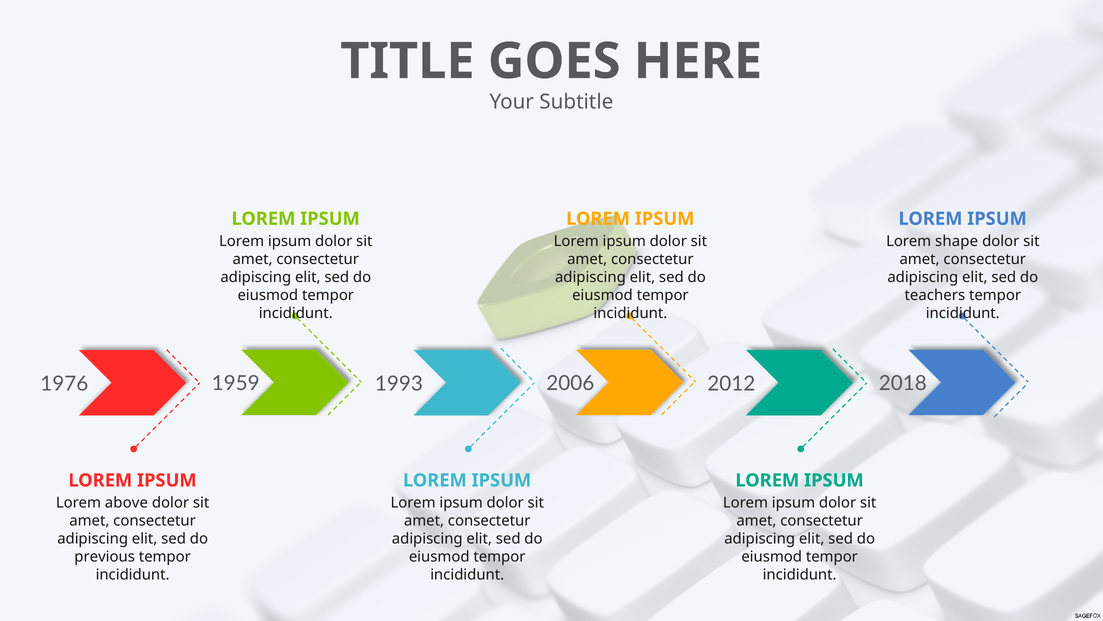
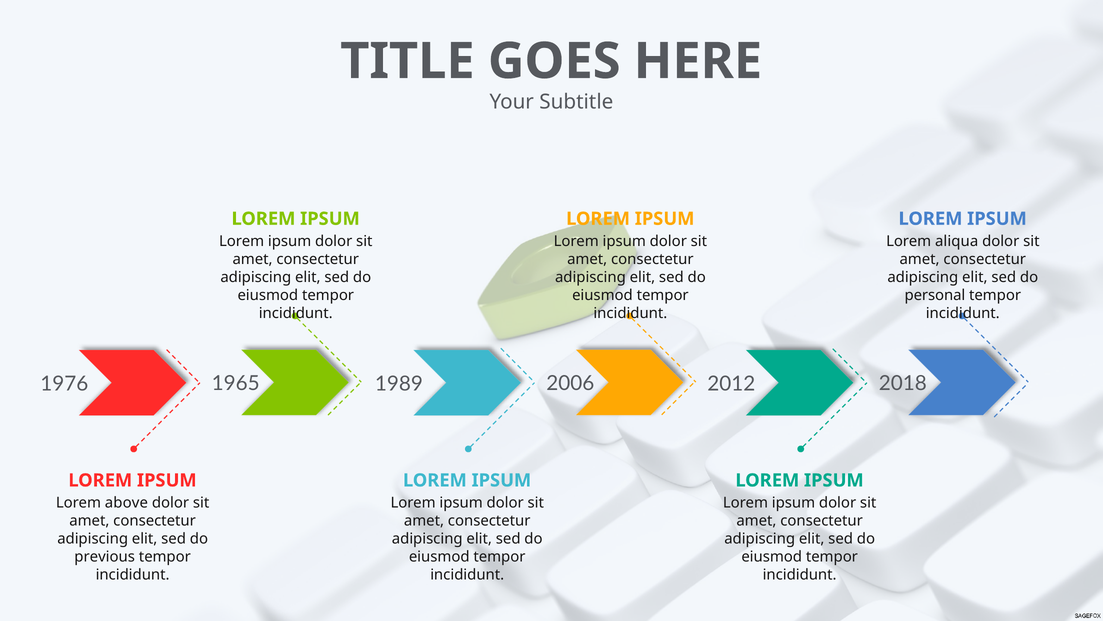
shape: shape -> aliqua (957, 241)
teachers: teachers -> personal (935, 295)
1959: 1959 -> 1965 (236, 383)
1993: 1993 -> 1989 (399, 384)
